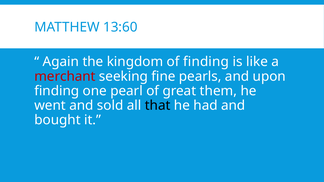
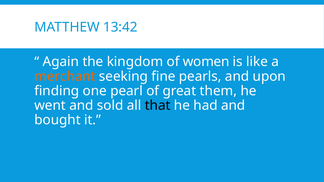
13:60: 13:60 -> 13:42 (120, 27)
of finding: finding -> women (206, 62)
merchant colour: red -> orange (65, 76)
